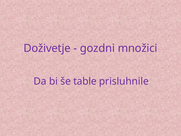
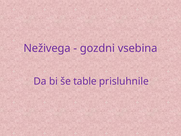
Doživetje: Doživetje -> Neživega (47, 48)
množici: množici -> vsebina (138, 48)
